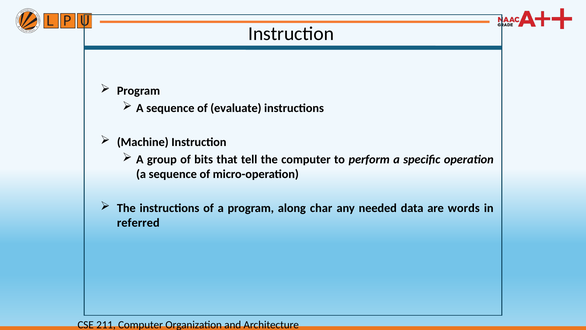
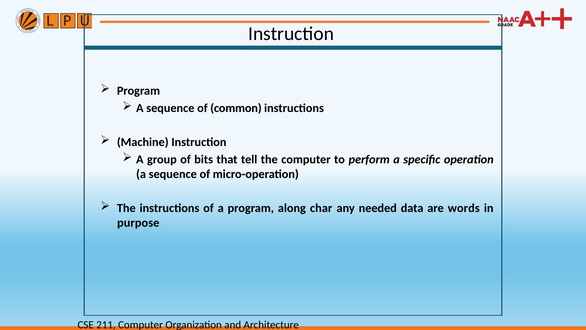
evaluate: evaluate -> common (236, 108)
referred: referred -> purpose (138, 223)
